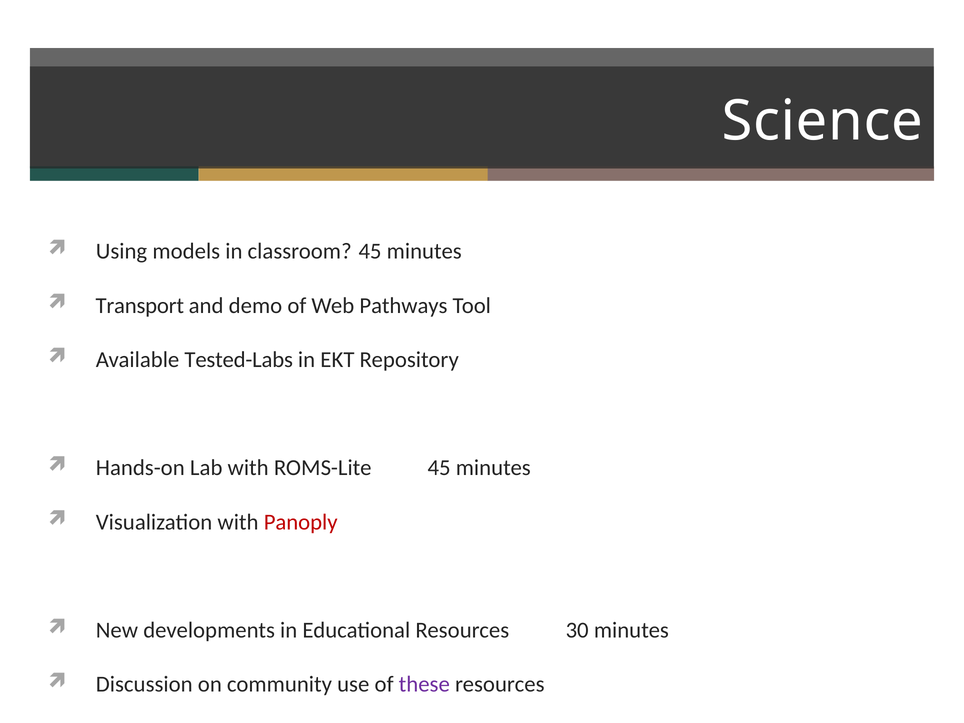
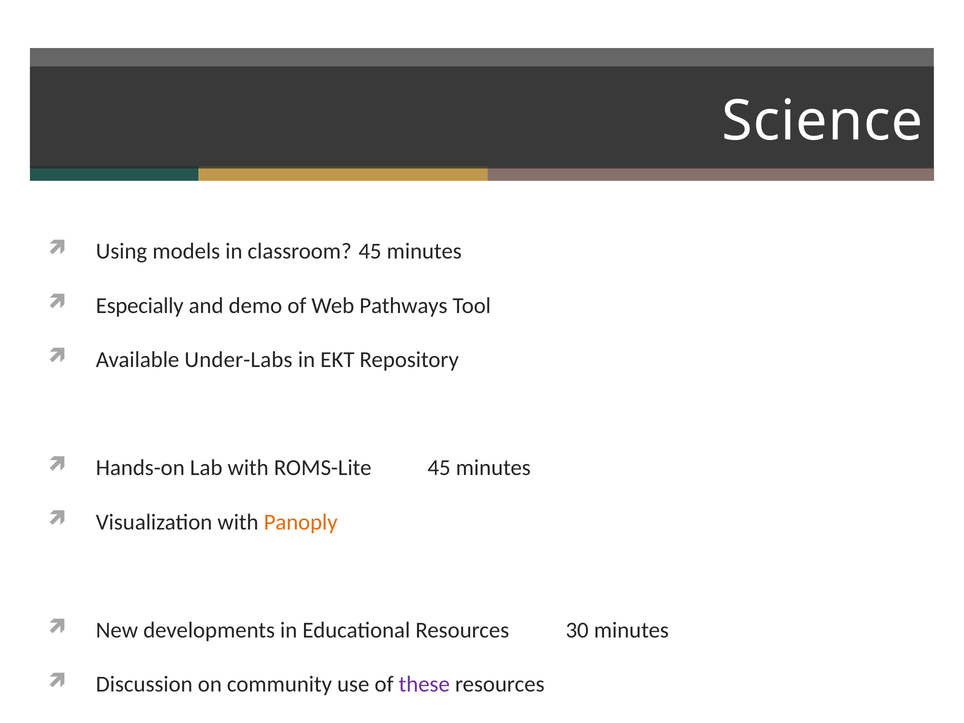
Transport: Transport -> Especially (140, 306)
Tested-Labs: Tested-Labs -> Under-Labs (239, 360)
Panoply colour: red -> orange (301, 522)
